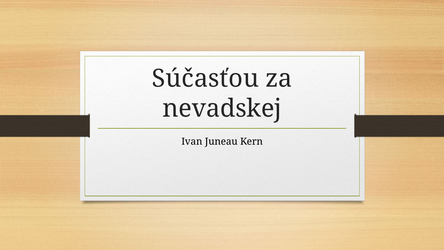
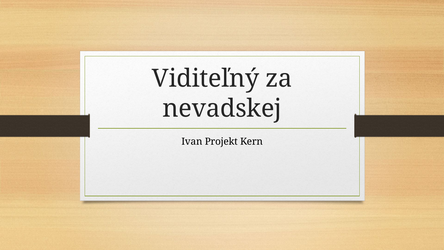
Súčasťou: Súčasťou -> Viditeľný (206, 78)
Juneau: Juneau -> Projekt (221, 141)
